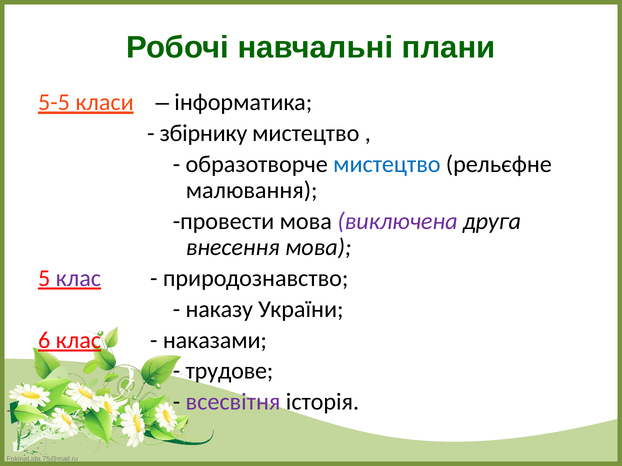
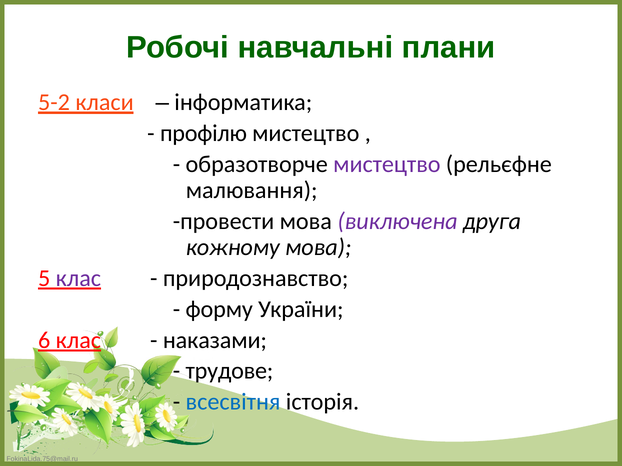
5-5: 5-5 -> 5-2 (54, 102)
збірнику: збірнику -> профілю (204, 133)
мистецтво colour: blue -> purple (387, 164)
внесення: внесення -> кожному (233, 248)
наказу: наказу -> форму (219, 309)
всесвітня colour: purple -> blue (233, 402)
